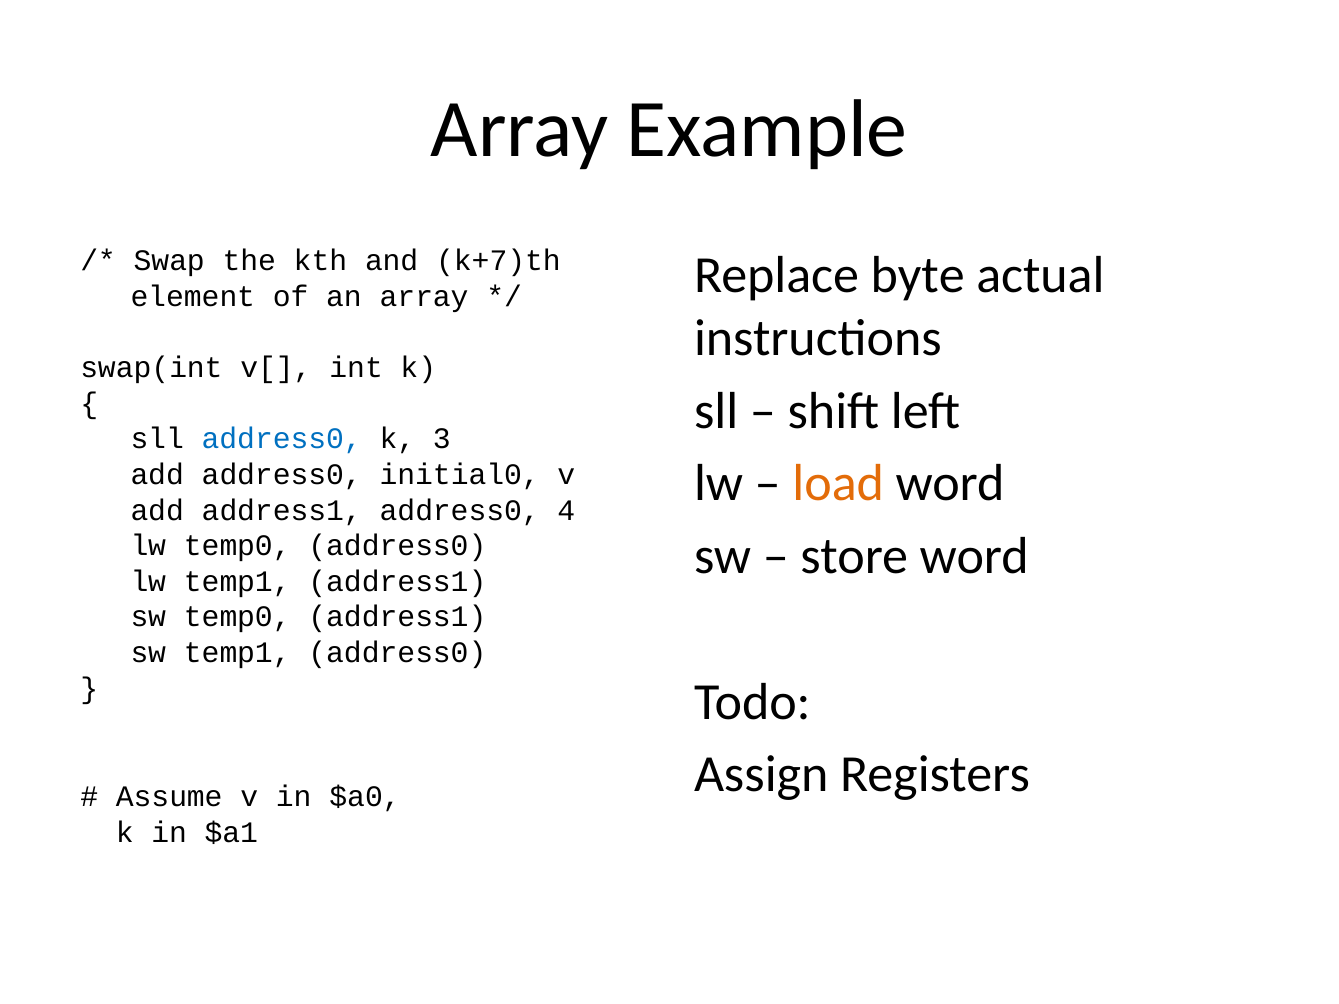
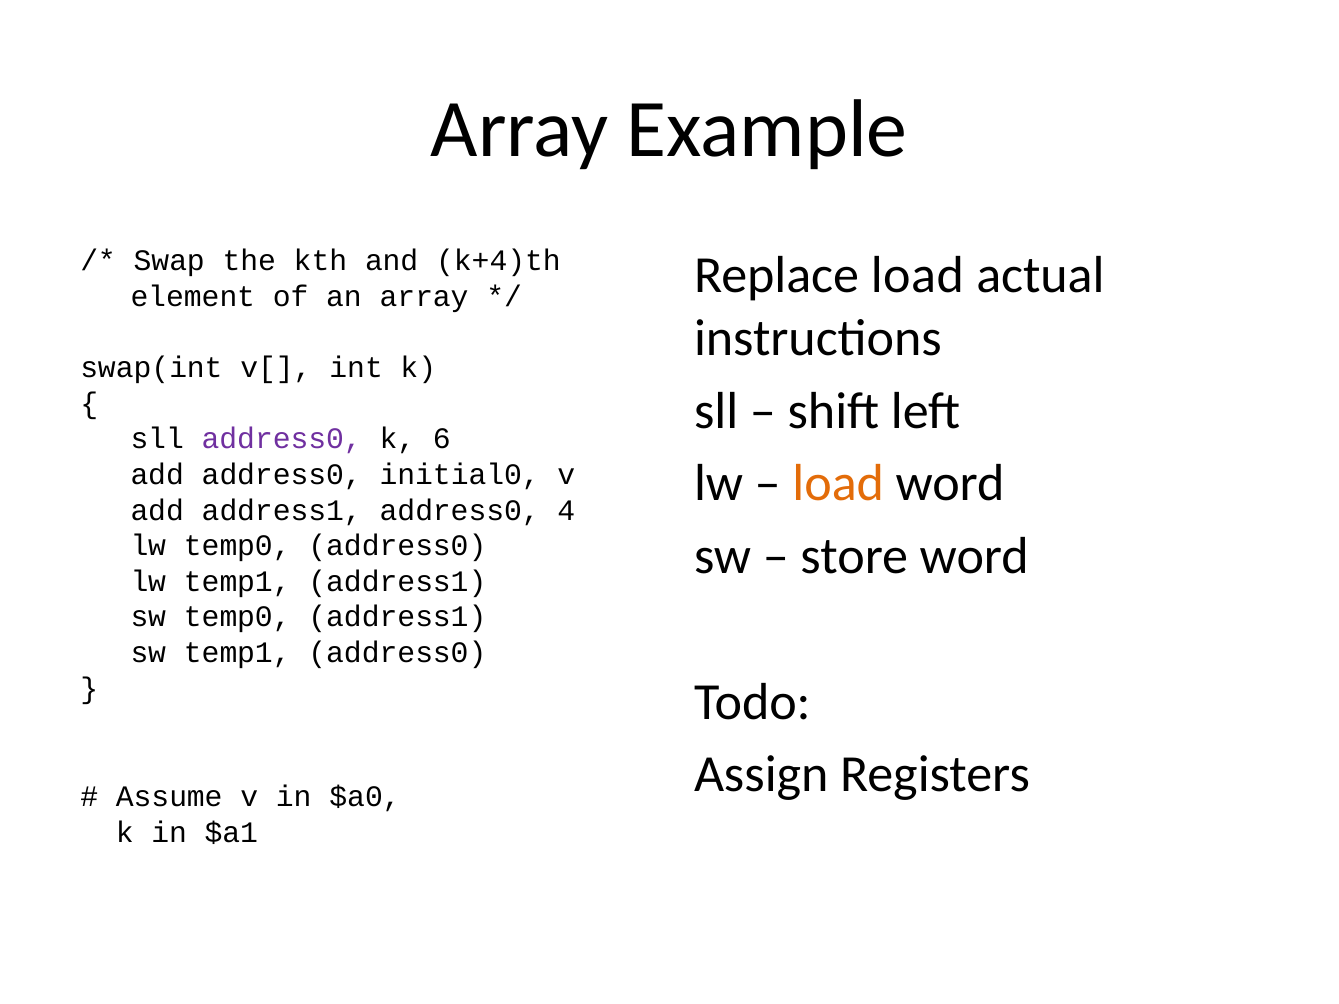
k+7)th: k+7)th -> k+4)th (498, 261)
Replace byte: byte -> load (917, 276)
address0 colour: blue -> purple (282, 439)
3: 3 -> 6 (442, 439)
